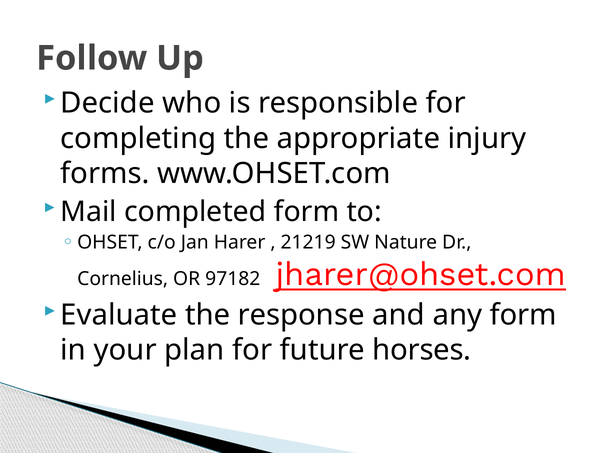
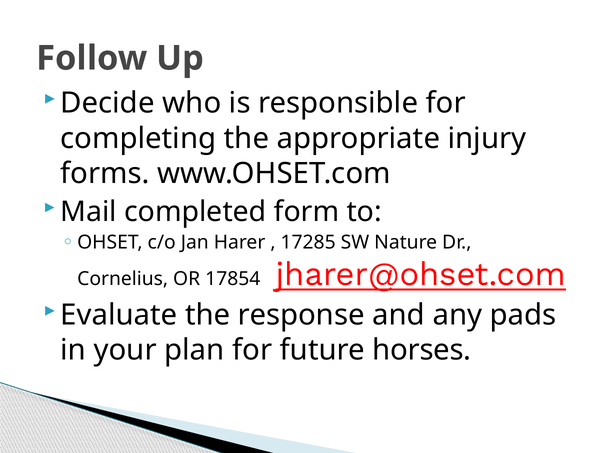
21219: 21219 -> 17285 (308, 242)
97182: 97182 -> 17854 (233, 279)
any form: form -> pads (523, 315)
